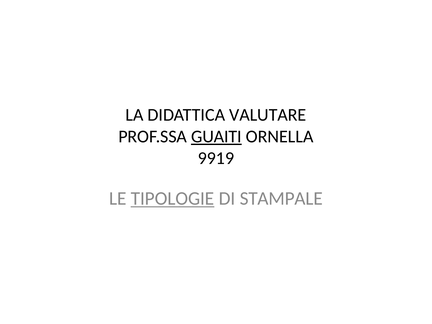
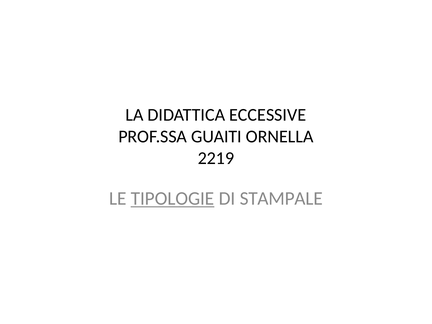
VALUTARE: VALUTARE -> ECCESSIVE (268, 115)
GUAITI underline: present -> none (216, 137)
9919: 9919 -> 2219 (216, 158)
